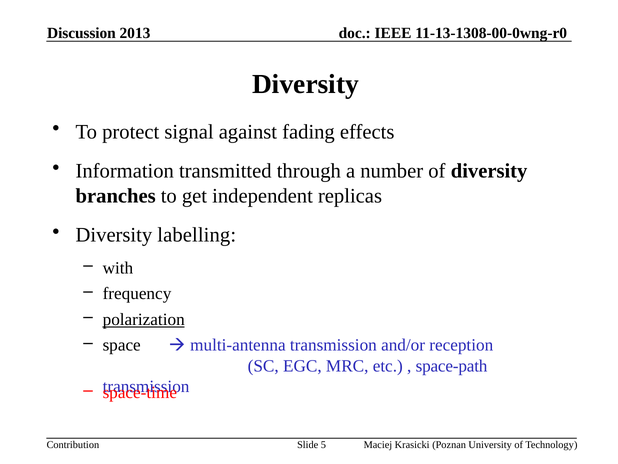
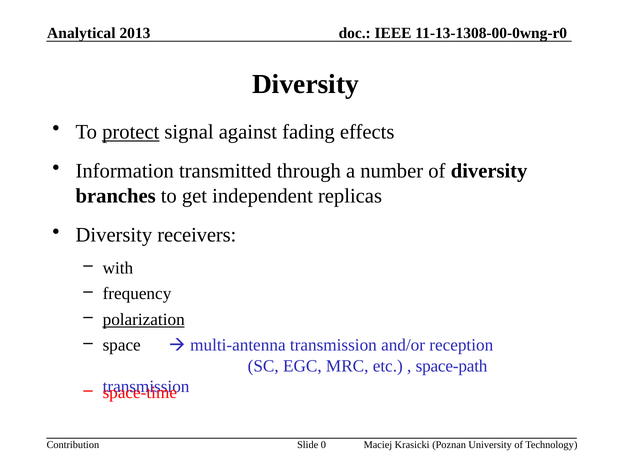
Discussion: Discussion -> Analytical (81, 33)
protect underline: none -> present (131, 132)
labelling: labelling -> receivers (197, 235)
5: 5 -> 0 (323, 445)
